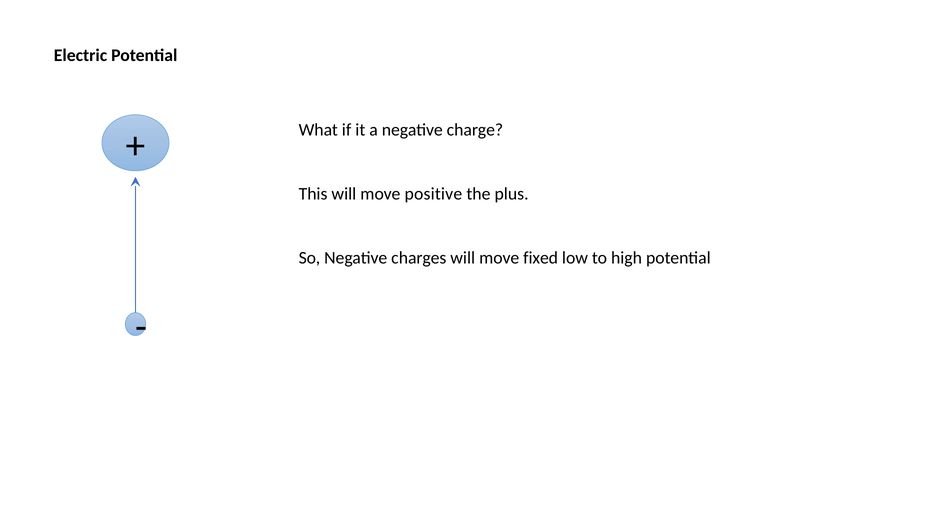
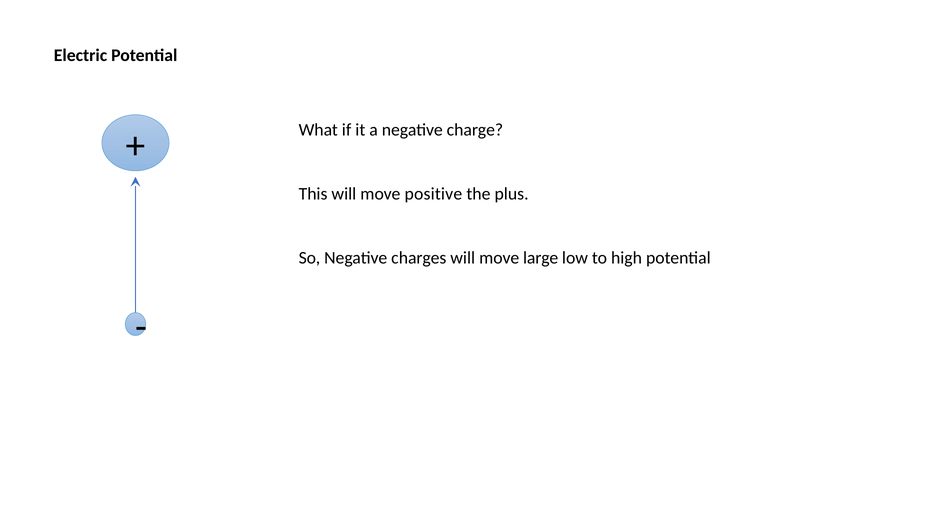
fixed: fixed -> large (541, 258)
